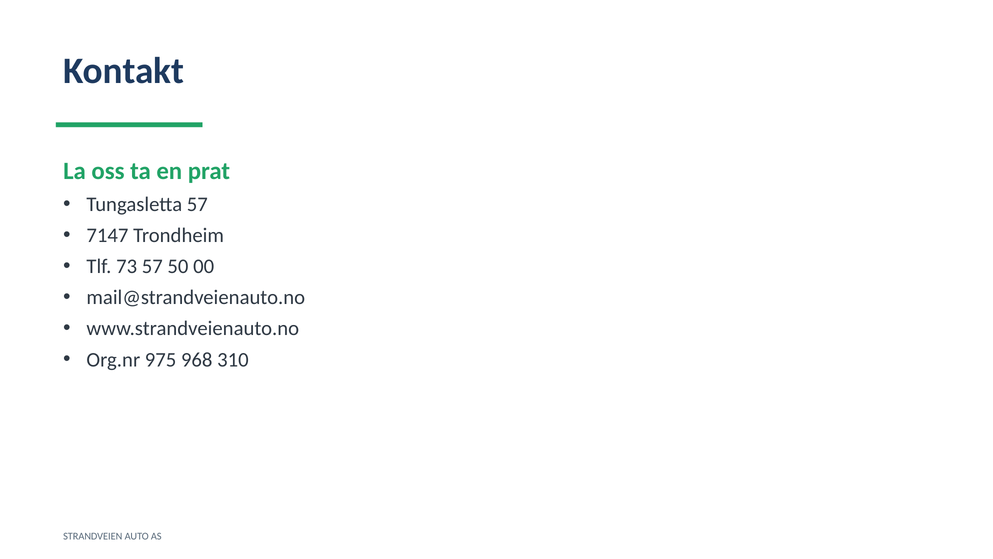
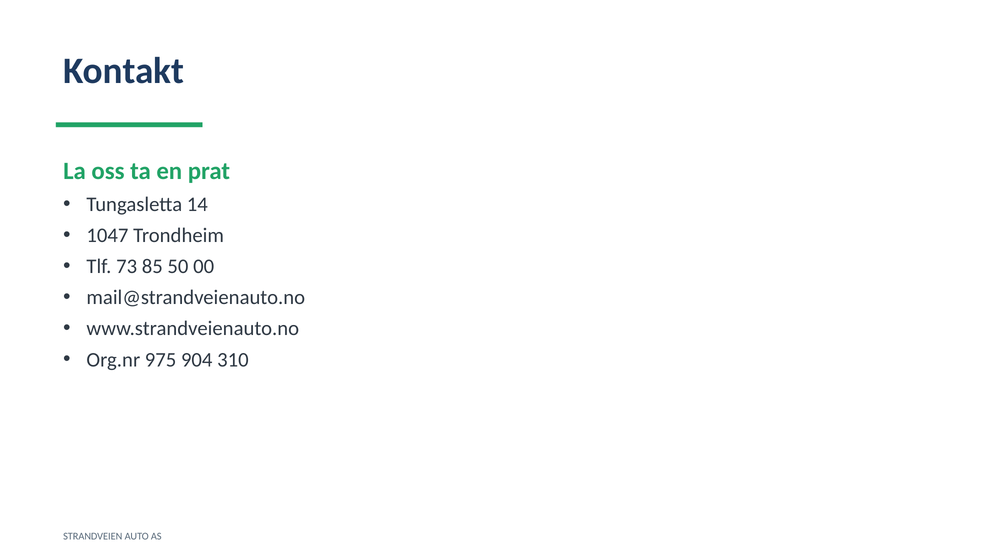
Tungasletta 57: 57 -> 14 (197, 204)
7147: 7147 -> 1047 (107, 235)
73 57: 57 -> 85 (152, 266)
968: 968 -> 904 (197, 359)
